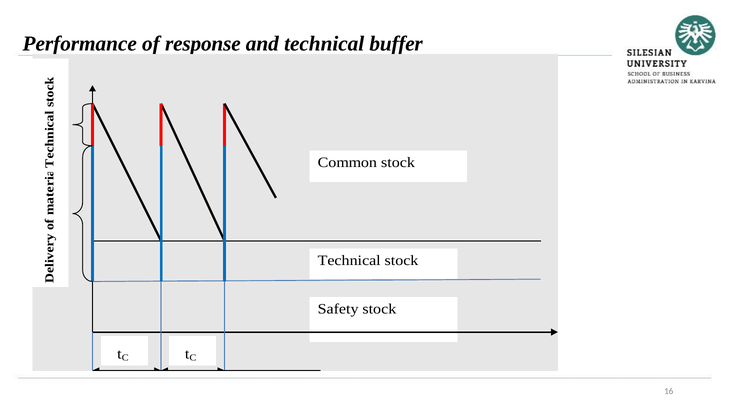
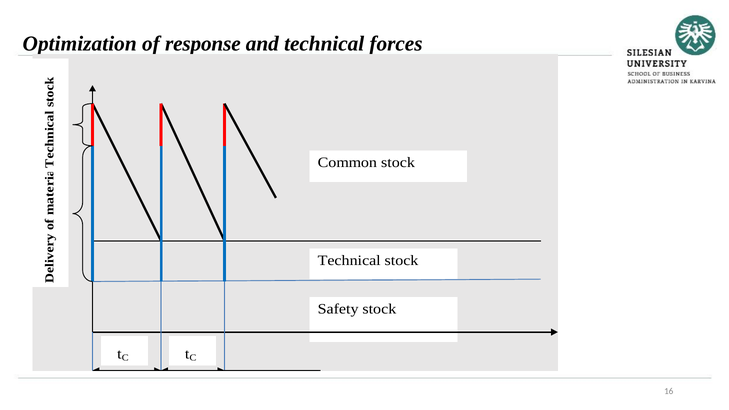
Performance: Performance -> Optimization (80, 44)
buffer: buffer -> forces (396, 44)
